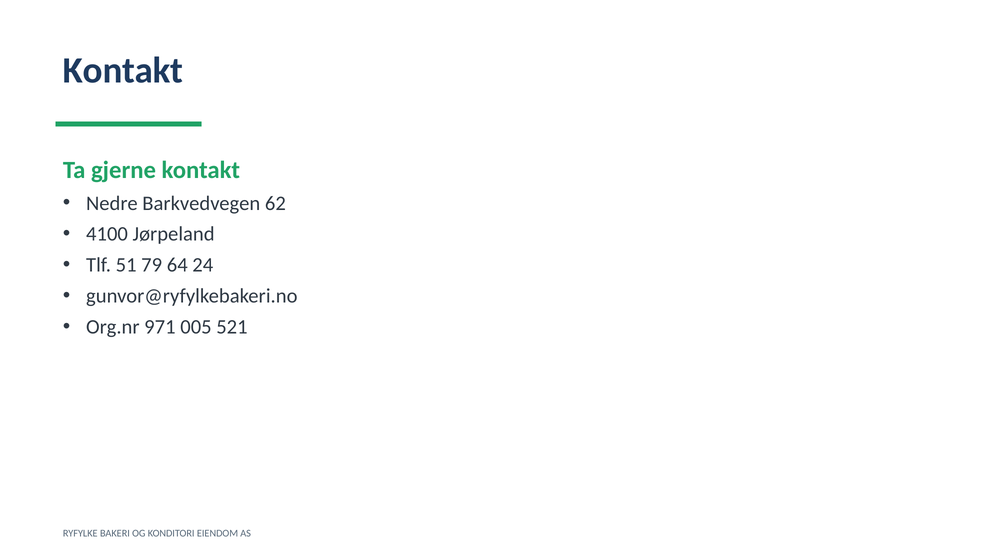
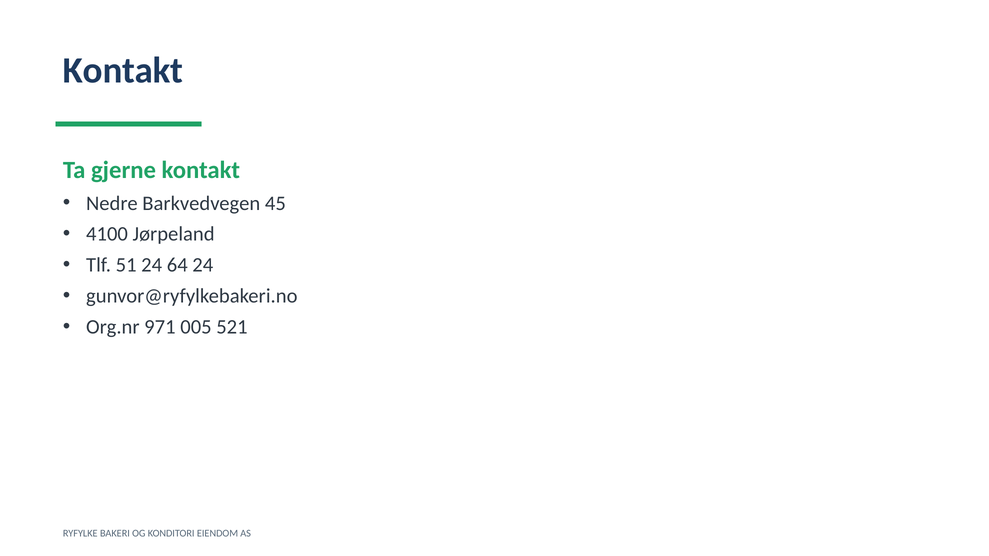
62: 62 -> 45 (275, 203)
51 79: 79 -> 24 (152, 265)
